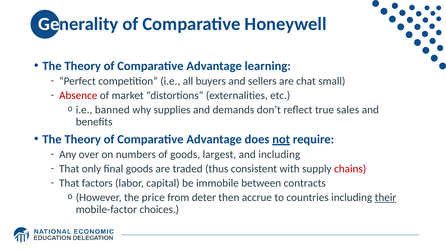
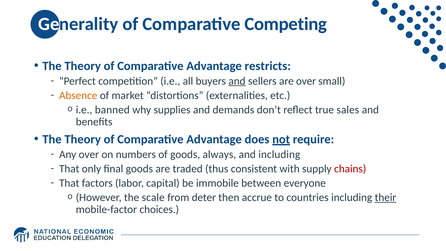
Honeywell: Honeywell -> Competing (286, 24)
learning: learning -> restricts (268, 66)
and underline: none -> present (237, 81)
are chat: chat -> over (306, 81)
Absence colour: red -> orange (78, 95)
largest: largest -> always (219, 154)
contracts: contracts -> everyone (305, 183)
price: price -> scale (153, 197)
